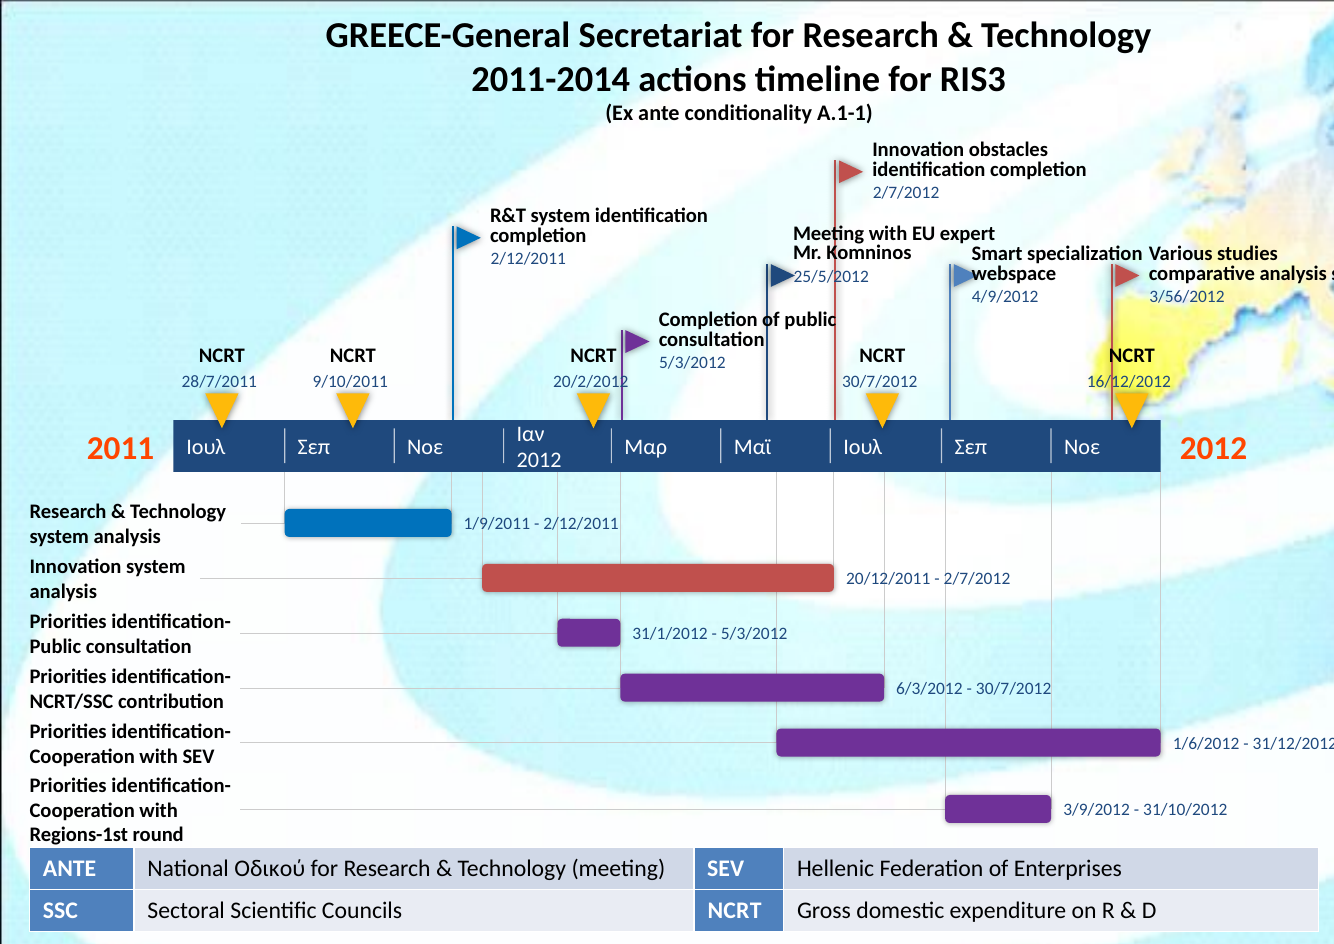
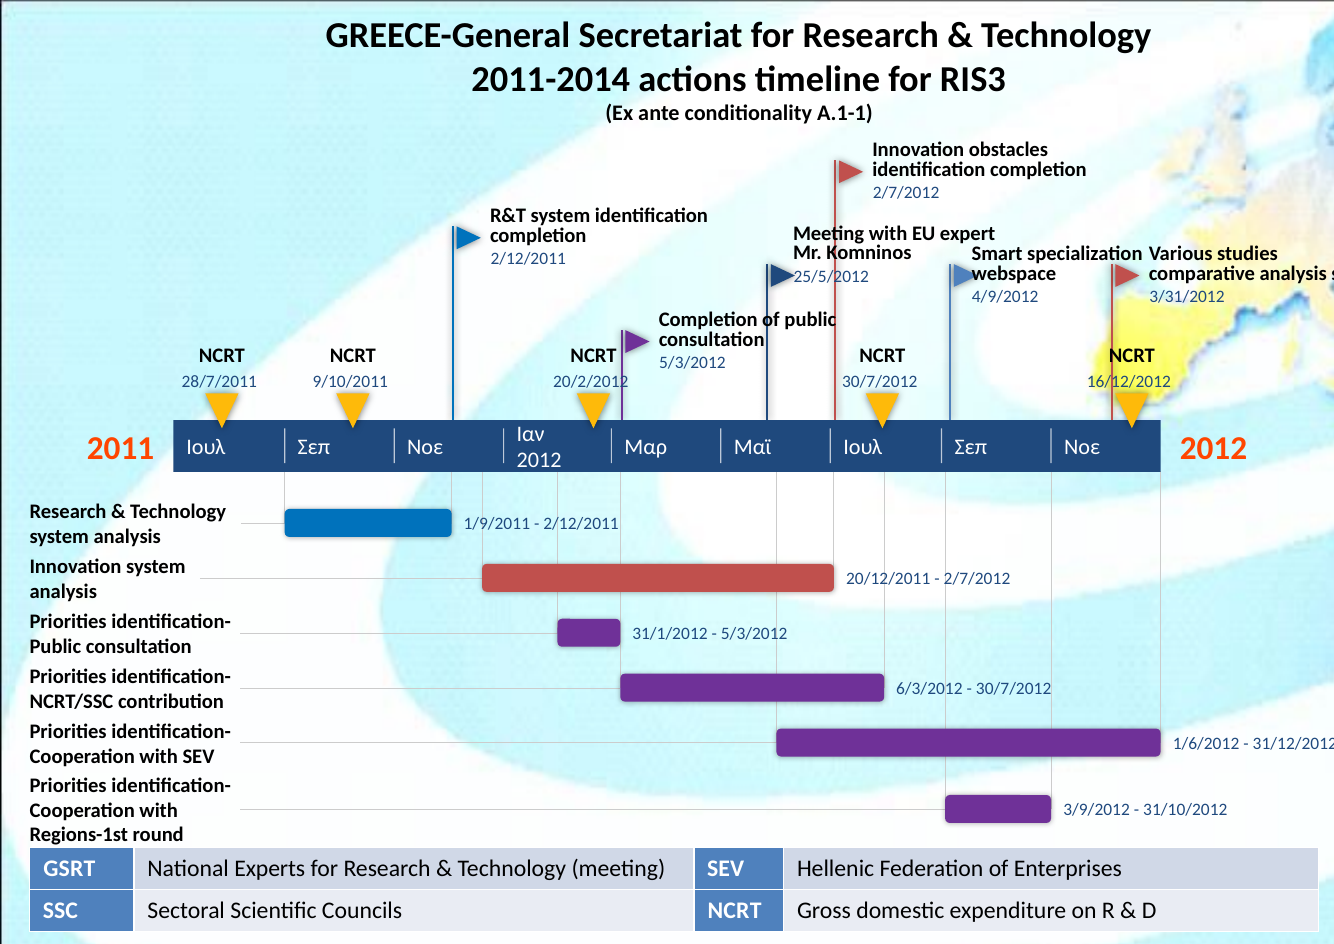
3/56/2012: 3/56/2012 -> 3/31/2012 (1187, 297)
ANTE: ANTE -> GSRT (69, 868)
Οδικού: Οδικού -> Experts (270, 868)
